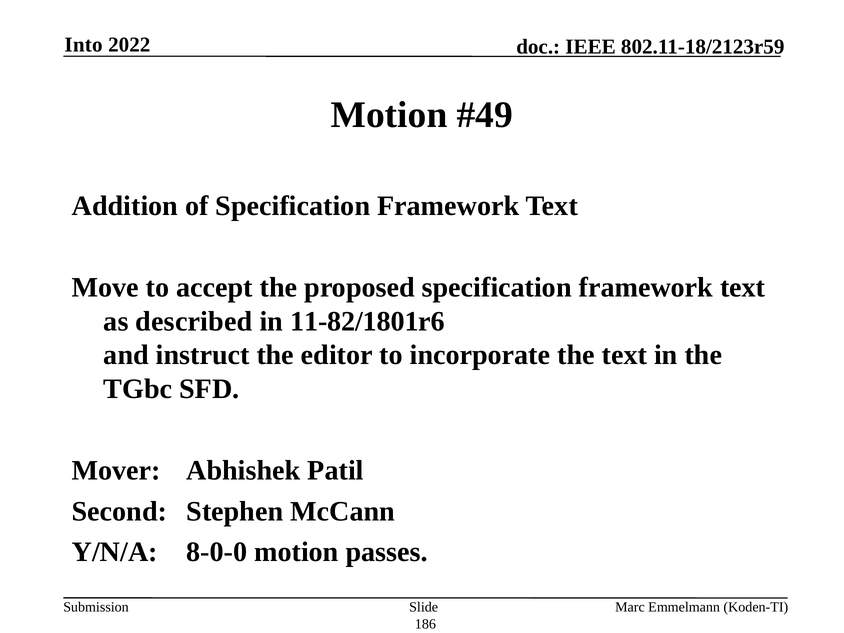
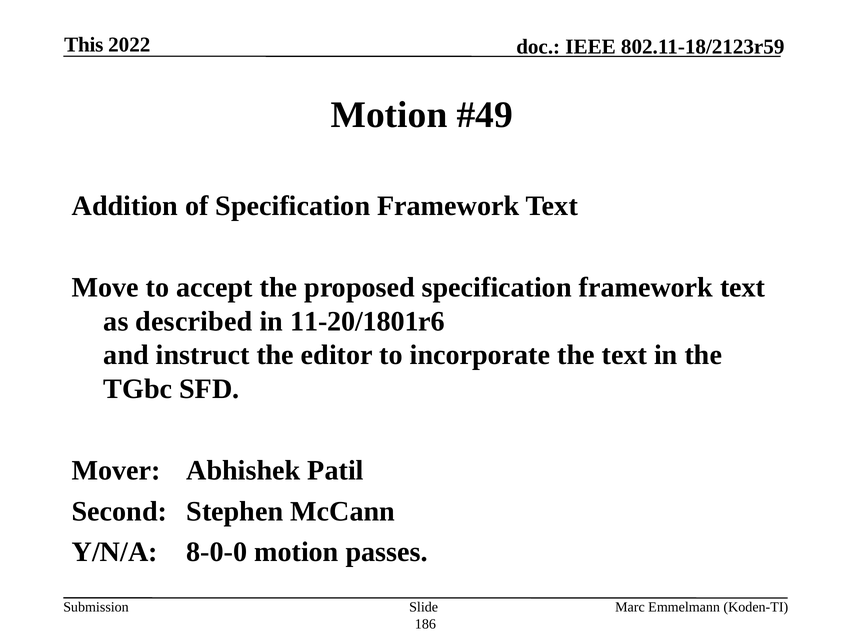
Into: Into -> This (84, 45)
11-82/1801r6: 11-82/1801r6 -> 11-20/1801r6 (368, 321)
